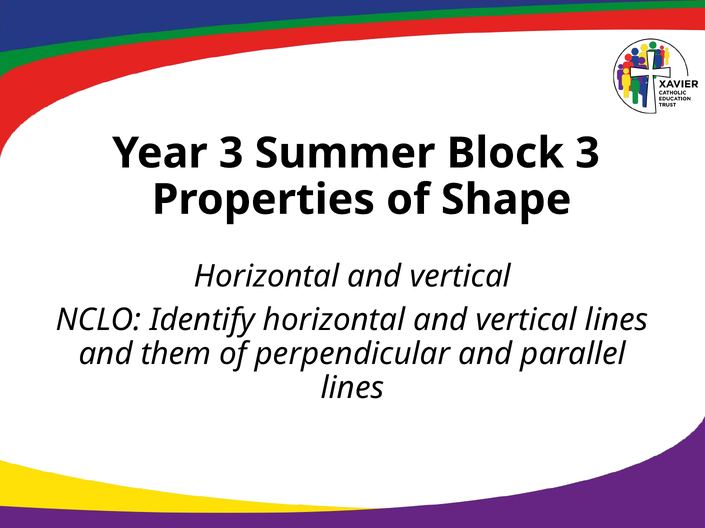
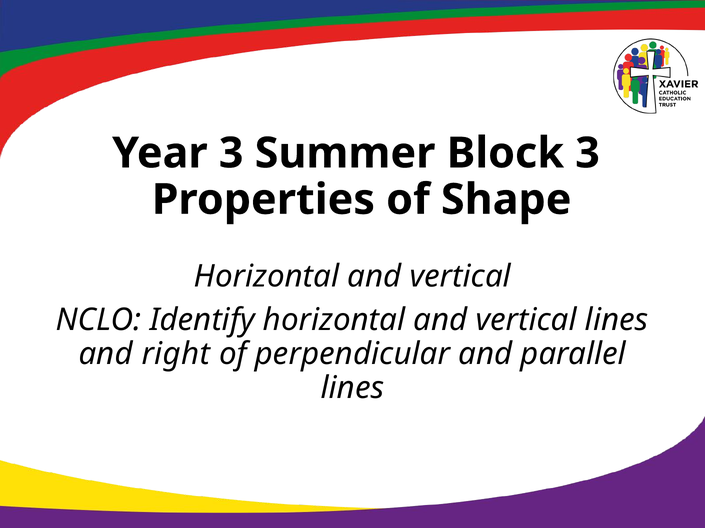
them: them -> right (176, 354)
